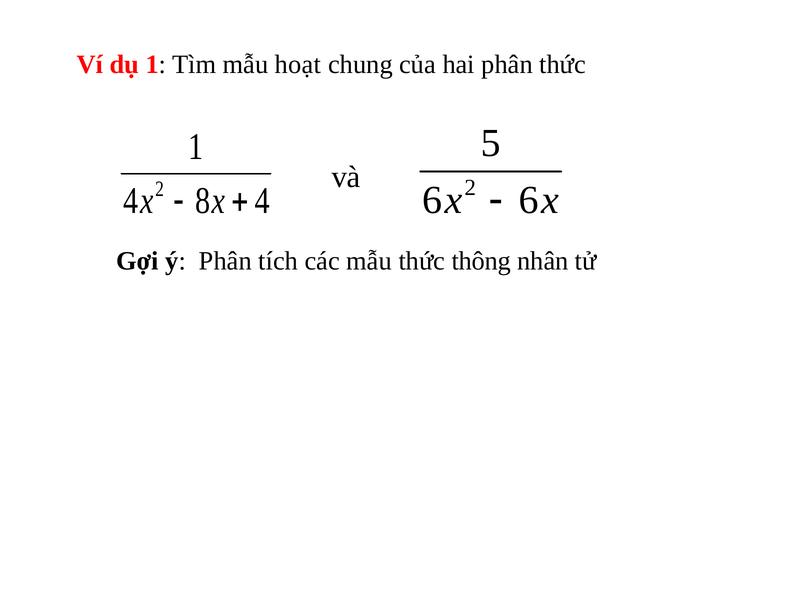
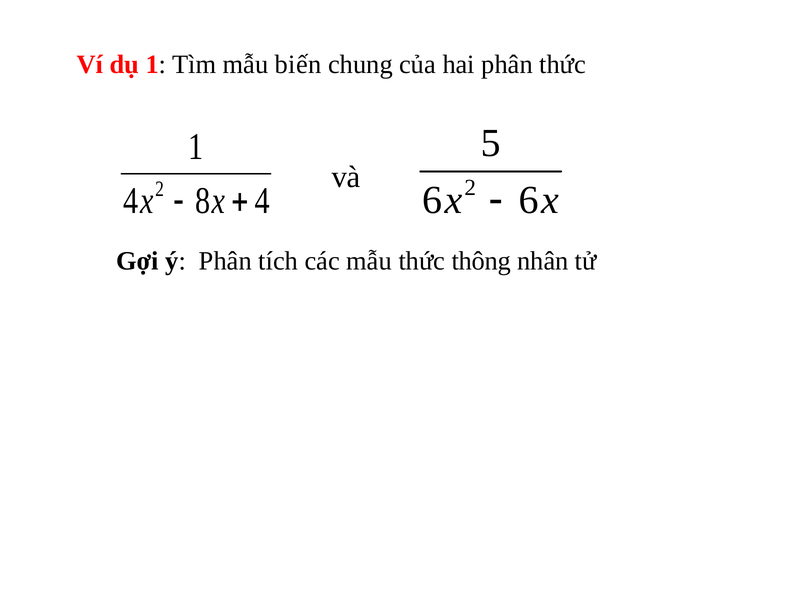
hoạt: hoạt -> biến (298, 64)
